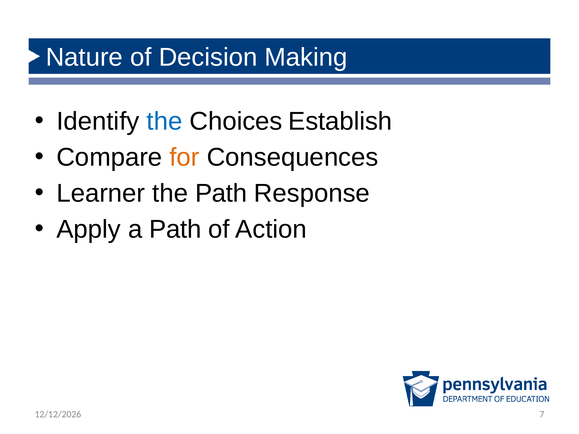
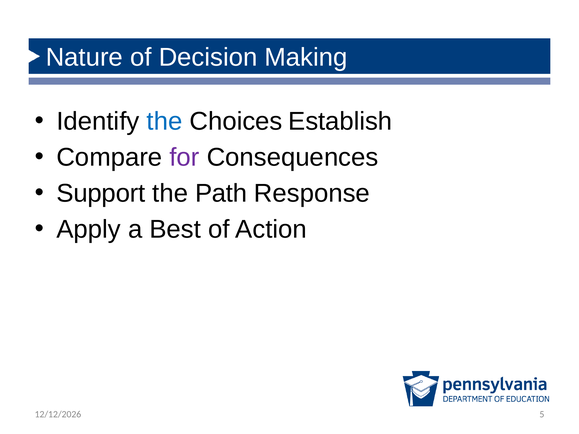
for colour: orange -> purple (184, 158)
Learner: Learner -> Support (101, 194)
a Path: Path -> Best (175, 230)
7: 7 -> 5 (542, 415)
